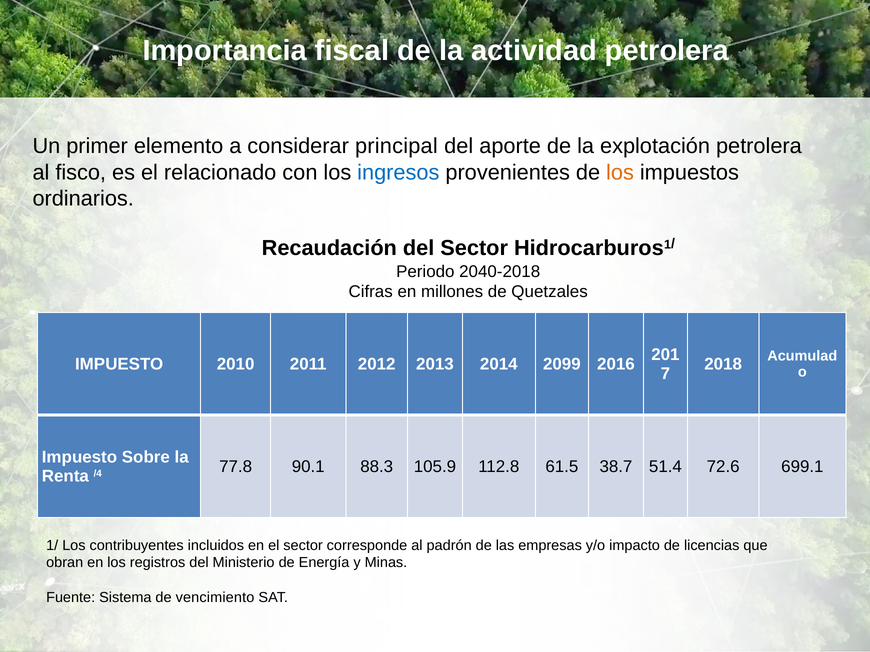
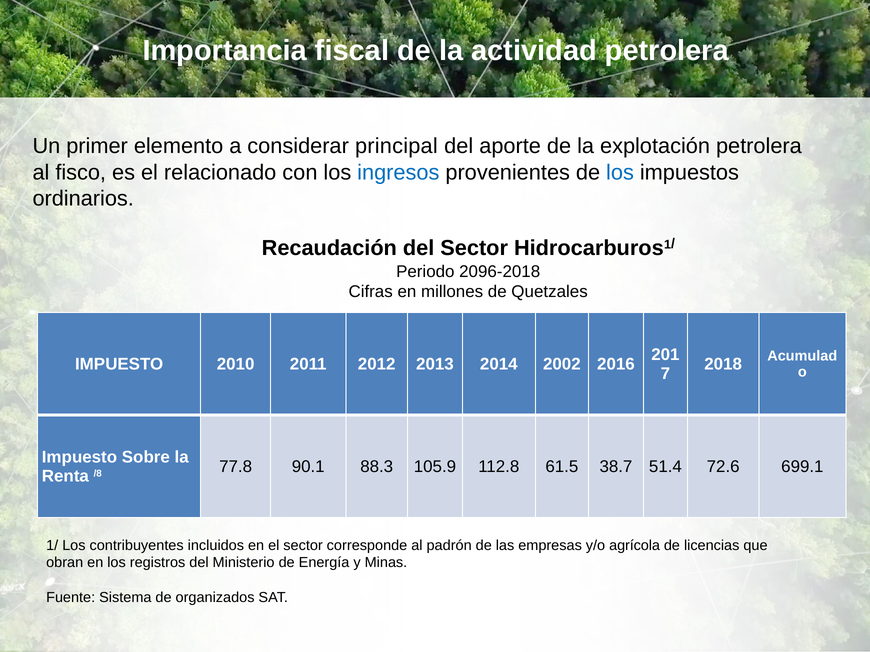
los colour: orange -> blue (620, 172)
2040-2018: 2040-2018 -> 2096-2018 (500, 272)
2099: 2099 -> 2002 (562, 364)
/4: /4 -> /8 (98, 474)
impacto: impacto -> agrícola (635, 546)
vencimiento: vencimiento -> organizados (215, 598)
